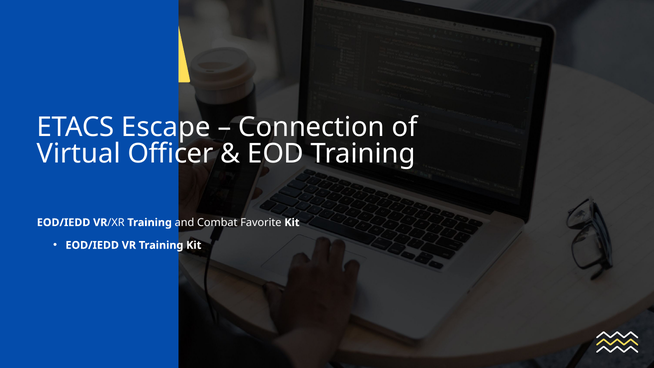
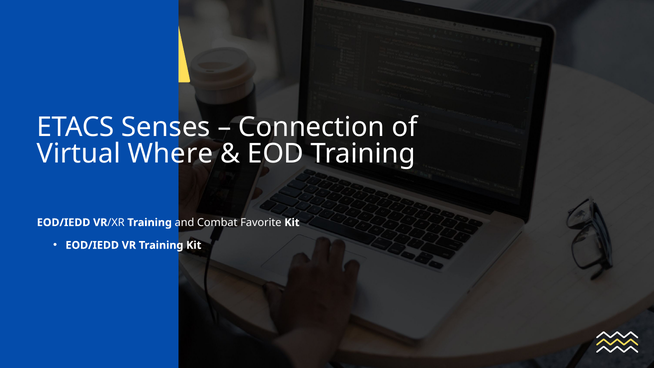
Escape: Escape -> Senses (166, 127)
Officer: Officer -> Where (170, 154)
